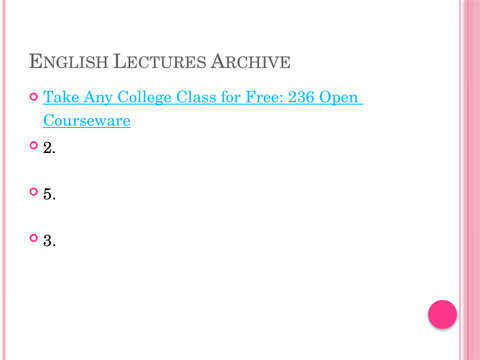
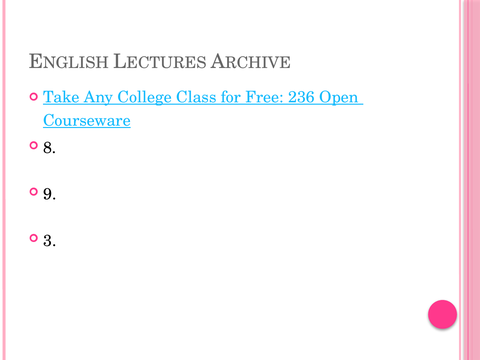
2: 2 -> 8 (50, 148)
5: 5 -> 9 (50, 194)
